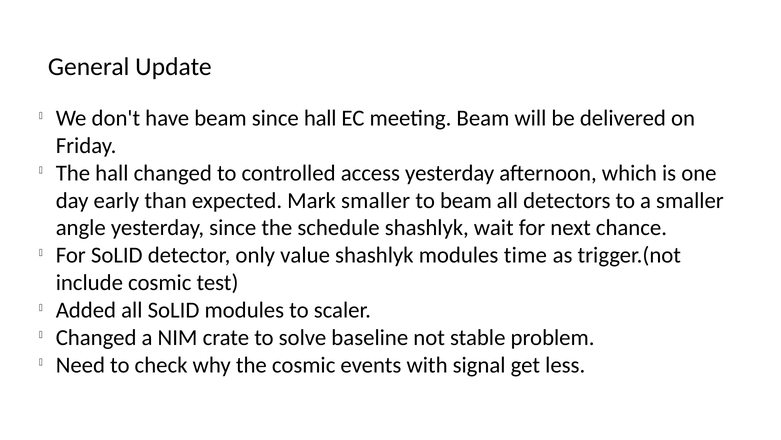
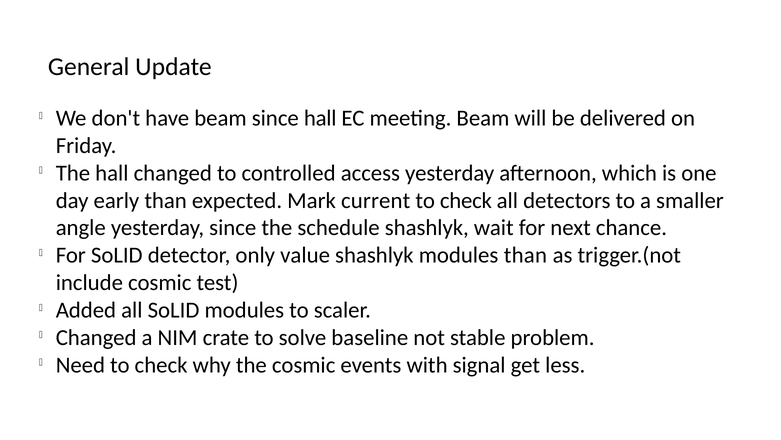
Mark smaller: smaller -> current (376, 200)
beam: beam -> check (466, 200)
modules time: time -> than (525, 255)
